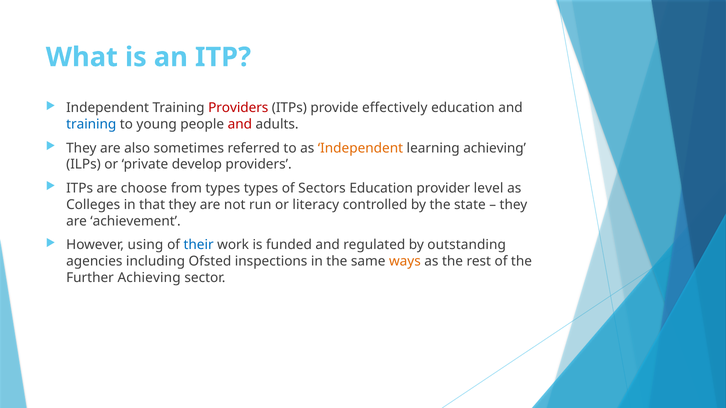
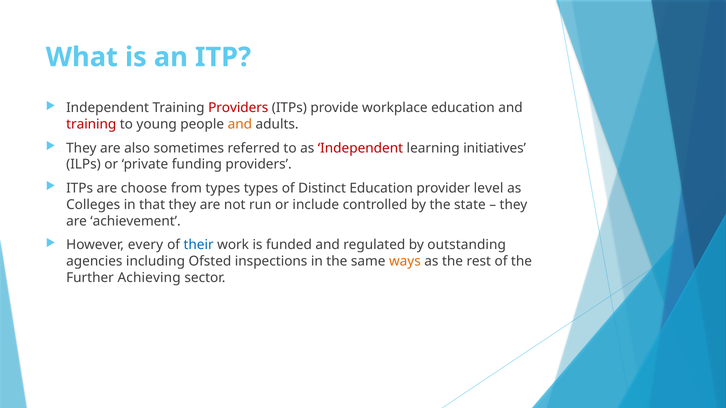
effectively: effectively -> workplace (395, 108)
training colour: blue -> red (91, 124)
and colour: red -> orange (240, 124)
Independent colour: orange -> red (360, 148)
learning achieving: achieving -> initiatives (495, 148)
develop: develop -> funding (197, 165)
Sectors: Sectors -> Distinct (322, 189)
literacy: literacy -> include (316, 205)
using: using -> every (145, 245)
